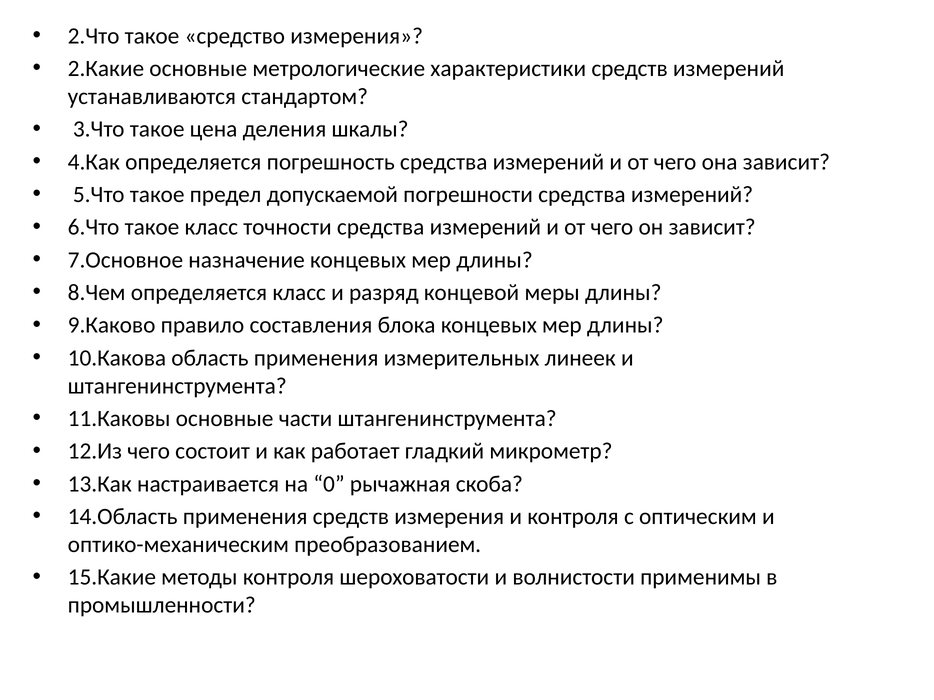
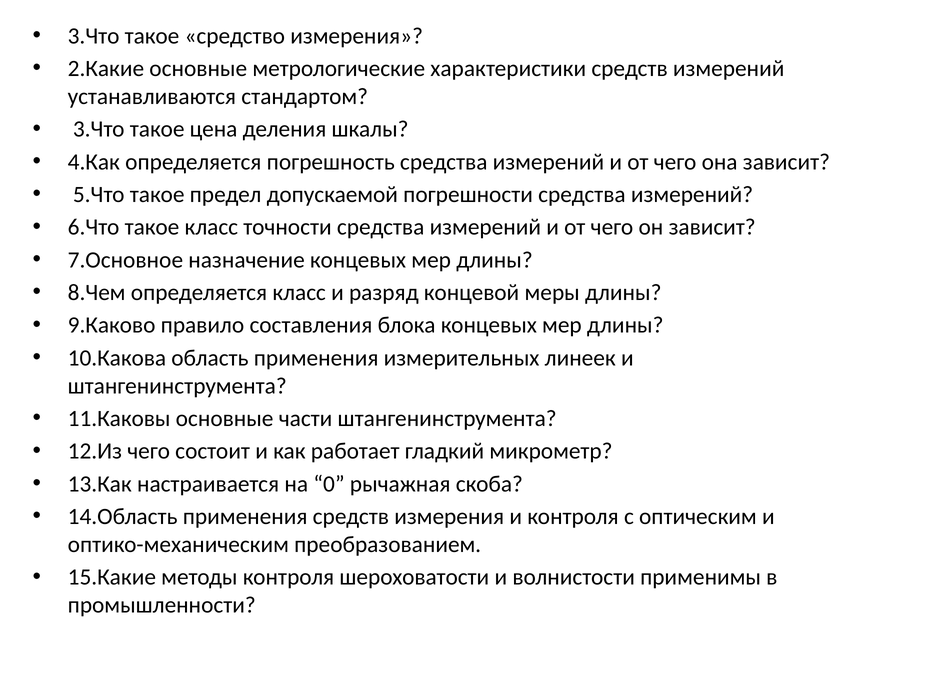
2.Что: 2.Что -> 3.Что (94, 36)
